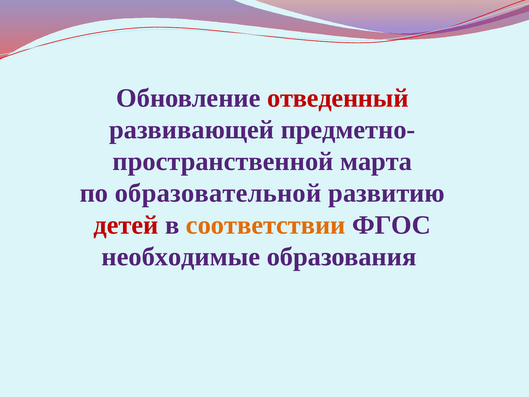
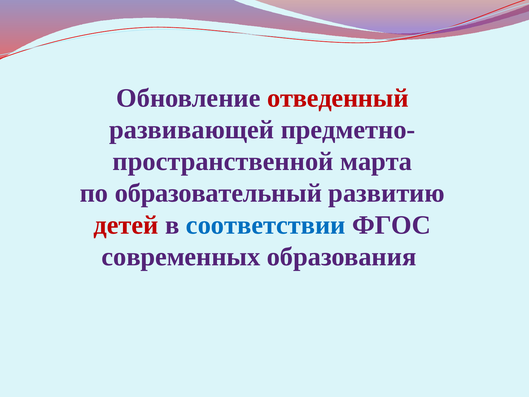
образовательной: образовательной -> образовательный (218, 193)
соответствии colour: orange -> blue (266, 225)
необходимые: необходимые -> современных (181, 257)
